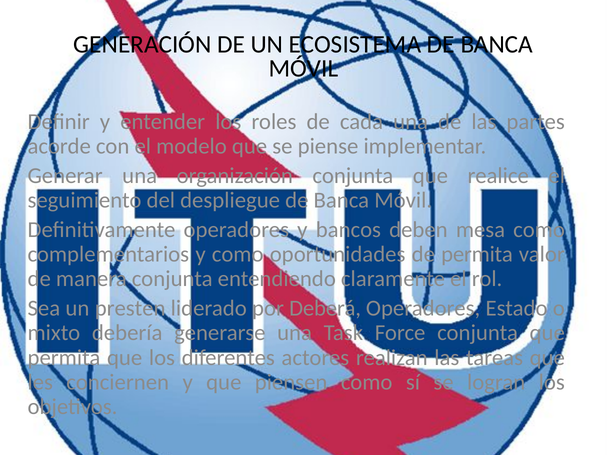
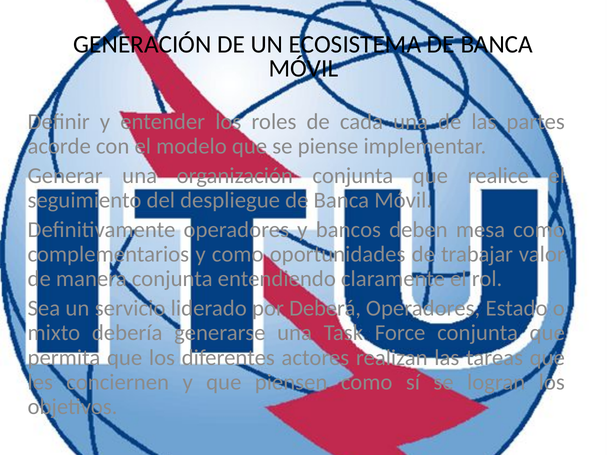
de permita: permita -> trabajar (477, 254)
presten: presten -> servicio (130, 308)
